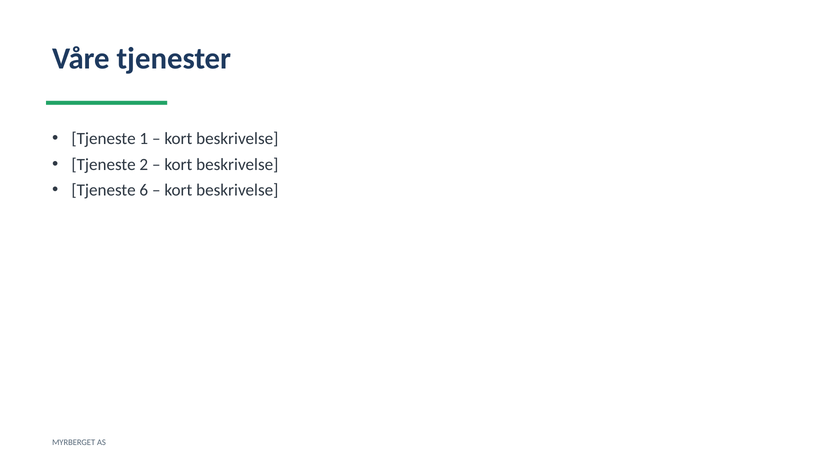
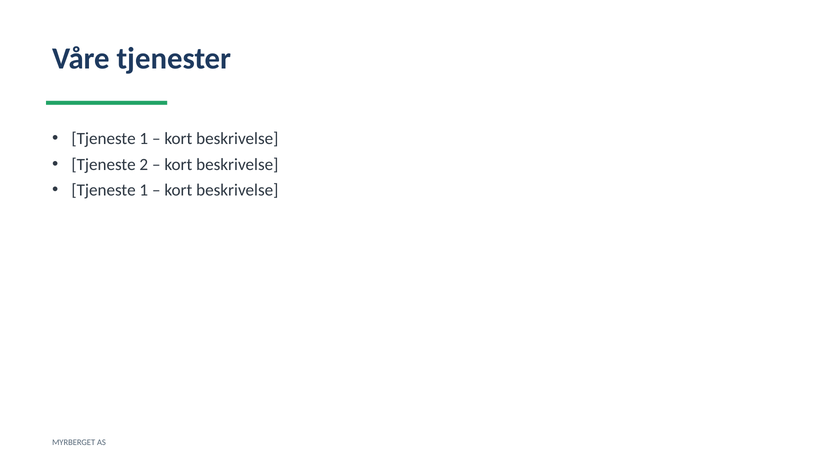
6: 6 -> 1 (144, 190)
